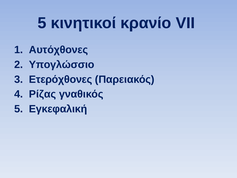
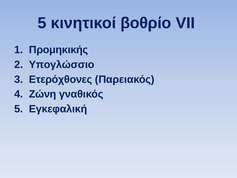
κρανίο: κρανίο -> βοθρίο (146, 23)
Αυτόχθονες: Αυτόχθονες -> Προμηκικής (59, 50)
Ρίζας: Ρίζας -> Ζώνη (43, 94)
